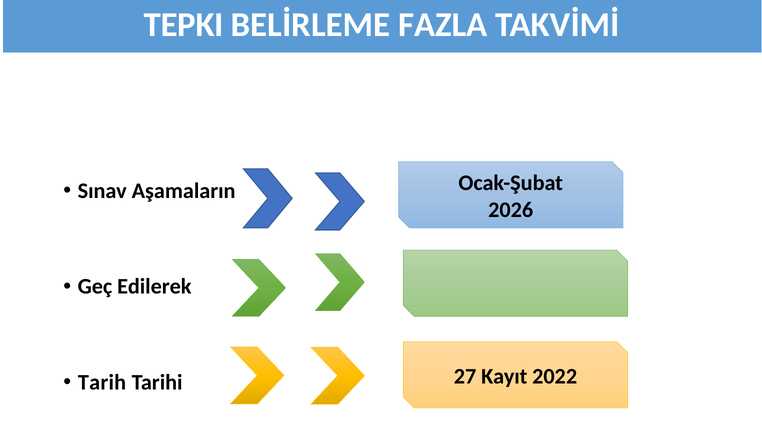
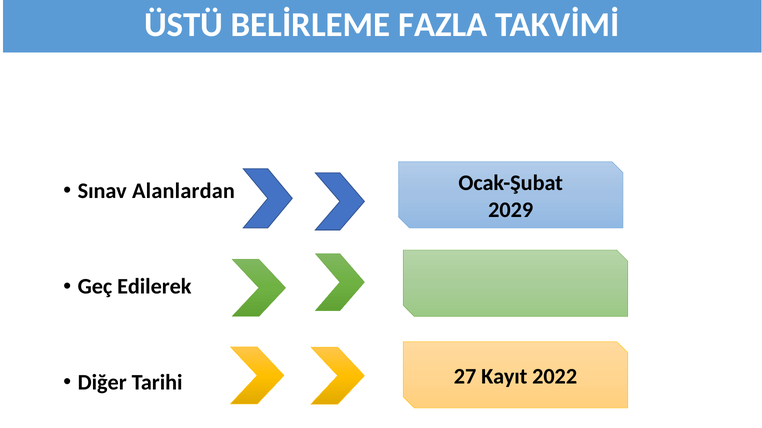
TEPKI: TEPKI -> ÜSTÜ (184, 25)
Aşamaların: Aşamaların -> Alanlardan (183, 191)
2026: 2026 -> 2029 (511, 210)
Tarih: Tarih -> Diğer (102, 383)
